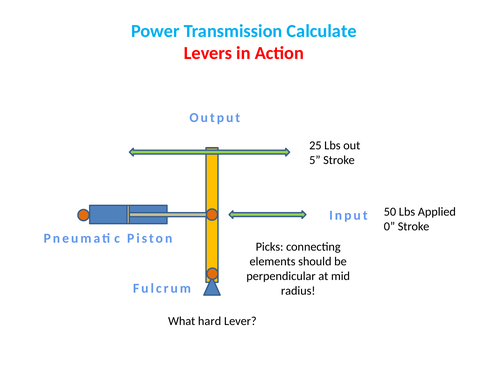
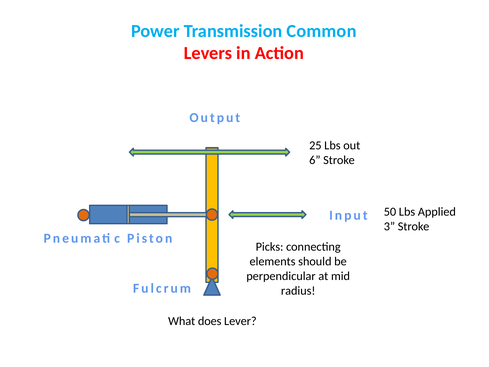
Calculate: Calculate -> Common (322, 31)
5: 5 -> 6 (315, 160)
0: 0 -> 3 (389, 226)
hard: hard -> does (210, 321)
